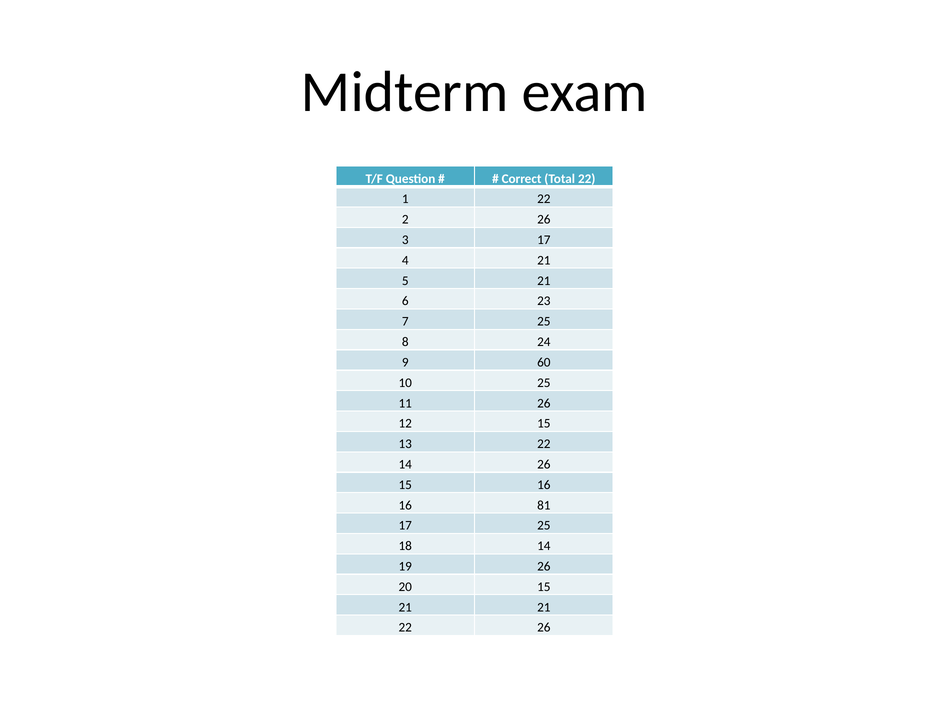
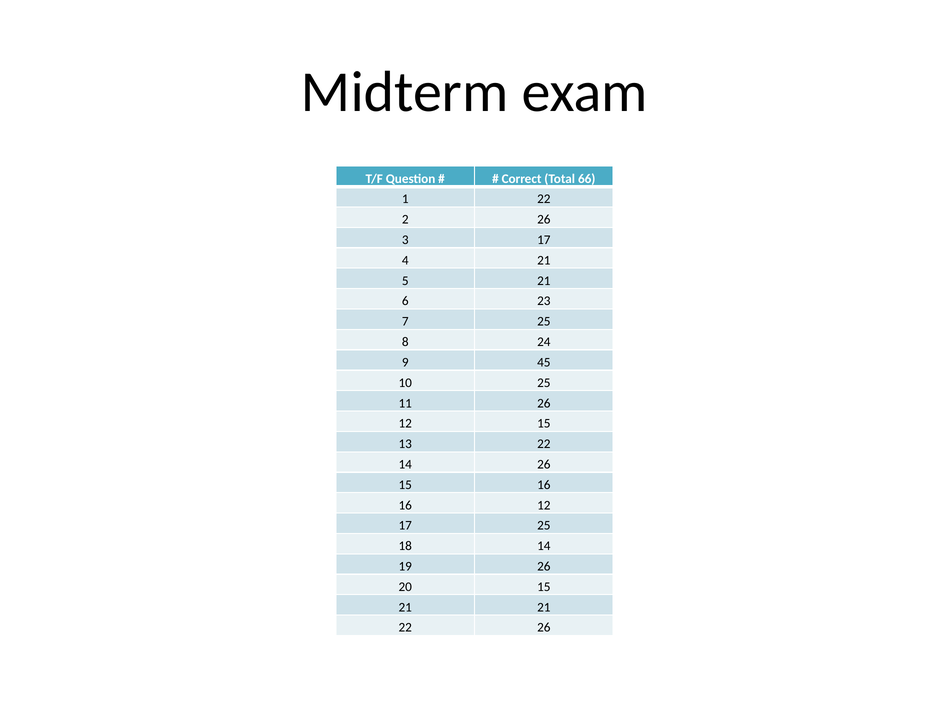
Total 22: 22 -> 66 (587, 179)
60: 60 -> 45 (544, 362)
16 81: 81 -> 12 (544, 505)
